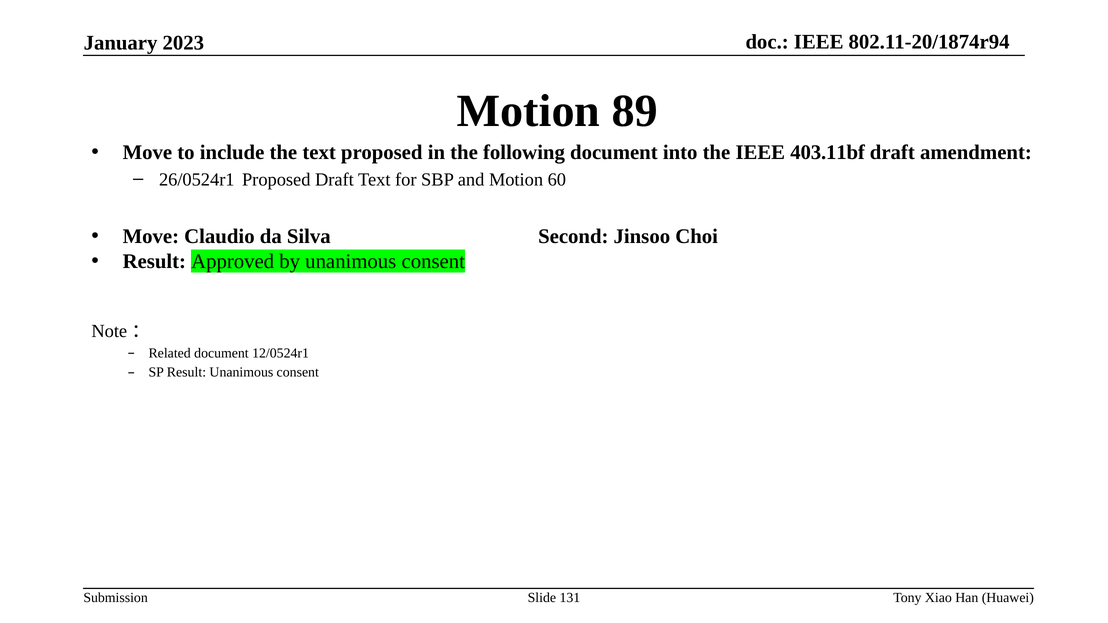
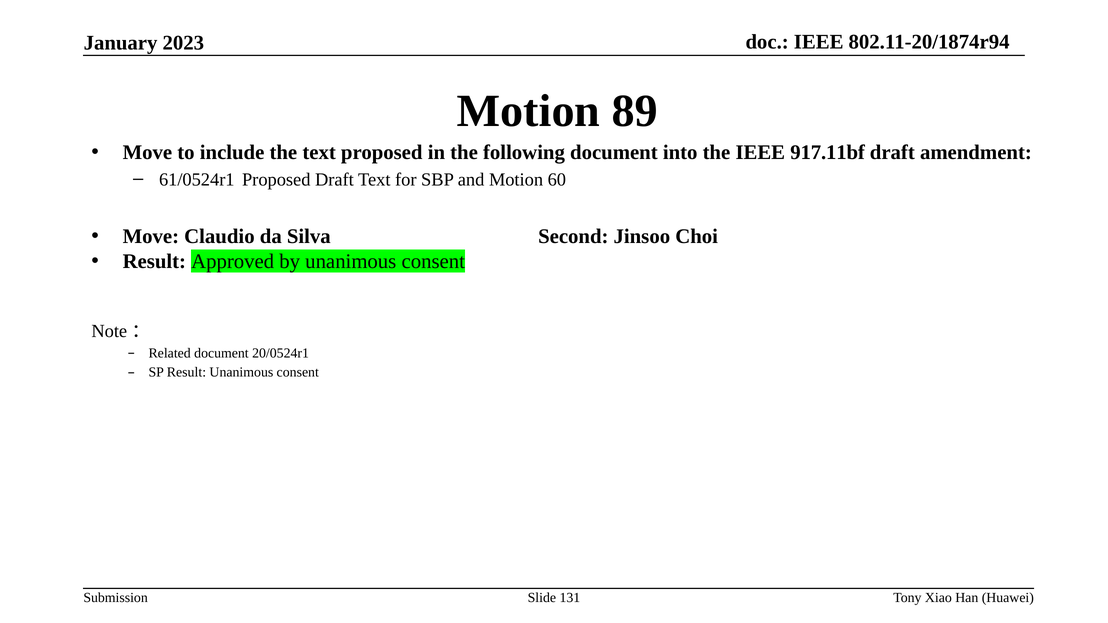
403.11bf: 403.11bf -> 917.11bf (828, 152)
26/0524r1: 26/0524r1 -> 61/0524r1 (197, 180)
12/0524r1: 12/0524r1 -> 20/0524r1 (281, 353)
